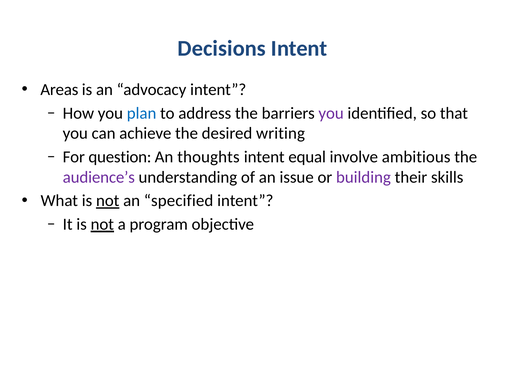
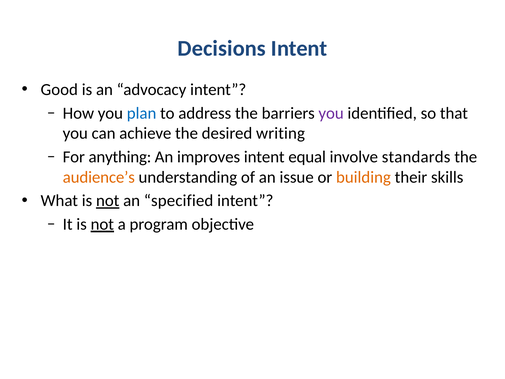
Areas: Areas -> Good (59, 90)
question: question -> anything (120, 157)
thoughts: thoughts -> improves (209, 157)
ambitious: ambitious -> standards (416, 157)
audience’s colour: purple -> orange (99, 177)
building colour: purple -> orange (363, 177)
